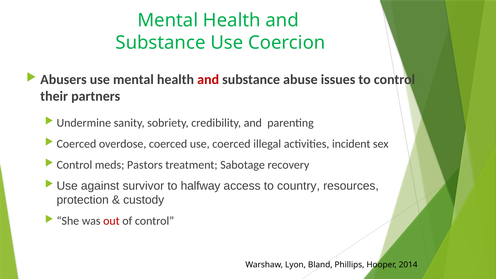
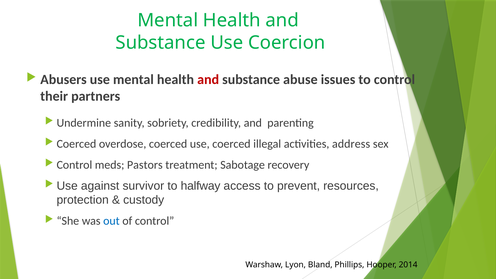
incident: incident -> address (351, 144)
country: country -> prevent (299, 186)
out colour: red -> blue (111, 221)
